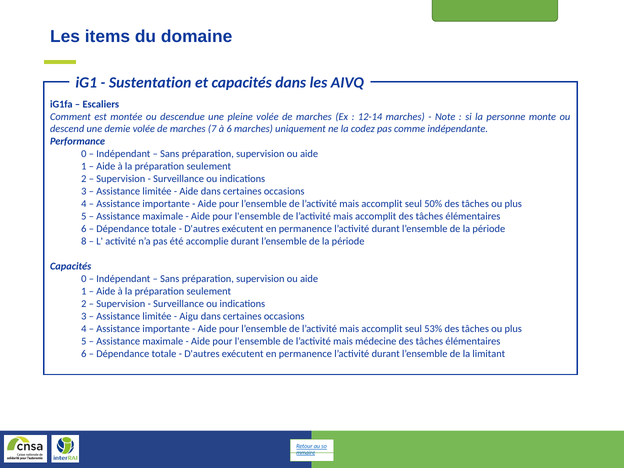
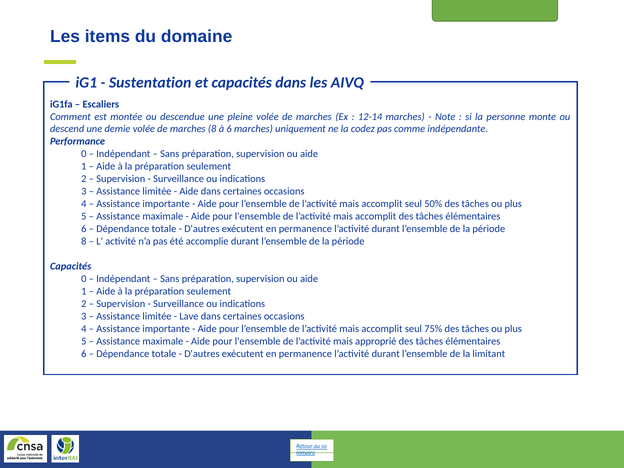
marches 7: 7 -> 8 (212, 129)
Aigu: Aigu -> Lave (189, 316)
53%: 53% -> 75% (433, 329)
médecine: médecine -> approprié (376, 341)
